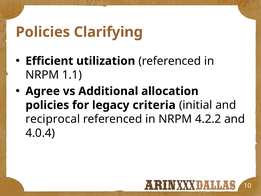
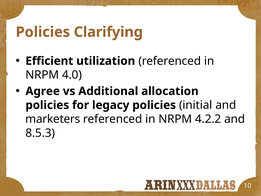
1.1: 1.1 -> 4.0 (72, 75)
legacy criteria: criteria -> policies (154, 105)
reciprocal: reciprocal -> marketers (53, 119)
4.0.4: 4.0.4 -> 8.5.3 (40, 133)
